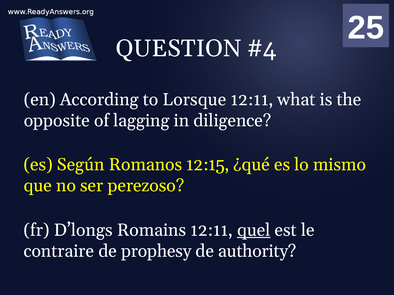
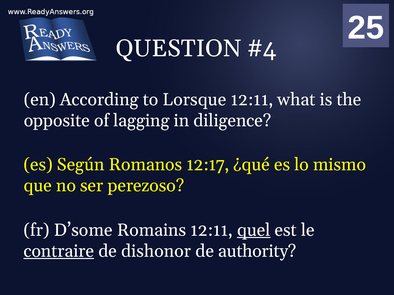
12:15: 12:15 -> 12:17 (208, 165)
D’longs: D’longs -> D’some (83, 230)
contraire underline: none -> present (59, 251)
prophesy: prophesy -> dishonor (156, 251)
